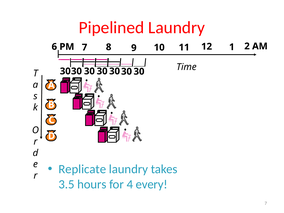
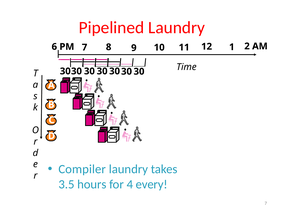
Replicate: Replicate -> Compiler (82, 169)
